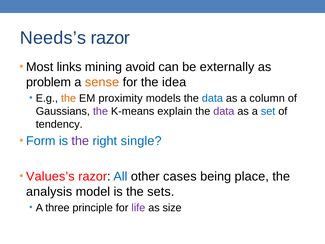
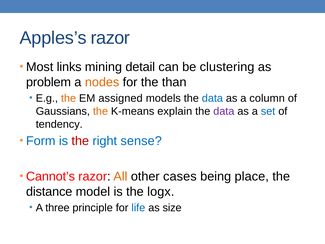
Needs’s: Needs’s -> Apples’s (53, 38)
avoid: avoid -> detail (140, 67)
externally: externally -> clustering (227, 67)
sense: sense -> nodes (102, 82)
idea: idea -> than (174, 82)
proximity: proximity -> assigned (121, 98)
the colour: purple -> orange (100, 111)
the colour: purple -> red (80, 141)
single: single -> sense (141, 141)
Values’s: Values’s -> Cannot’s (50, 176)
All colour: blue -> orange (120, 176)
analysis: analysis -> distance (49, 191)
sets: sets -> logx (161, 191)
life colour: purple -> blue (138, 208)
